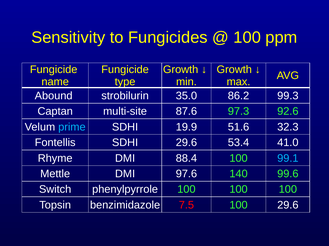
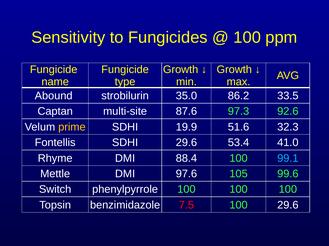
99.3: 99.3 -> 33.5 (288, 96)
prime colour: light blue -> yellow (72, 127)
140: 140 -> 105 (239, 174)
